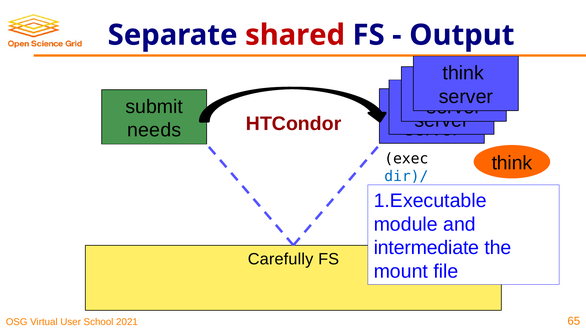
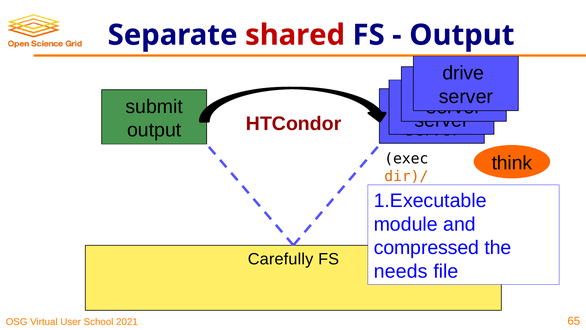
think: think -> drive (463, 73)
needs: needs -> output (154, 130)
dir)/ colour: blue -> orange (406, 176)
intermediate: intermediate -> compressed (426, 247)
mount: mount -> needs (401, 271)
